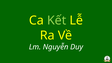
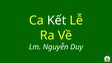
Kết colour: light green -> white (57, 20)
